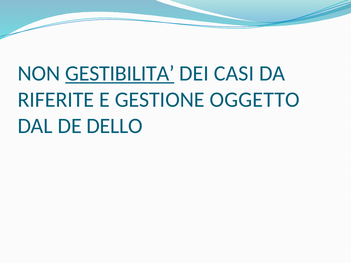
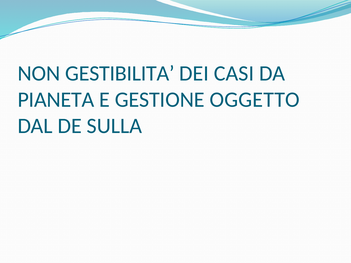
GESTIBILITA underline: present -> none (120, 73)
RIFERITE: RIFERITE -> PIANETA (56, 100)
DELLO: DELLO -> SULLA (114, 126)
